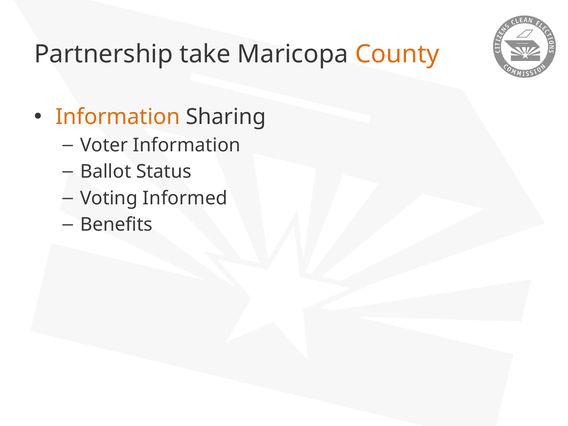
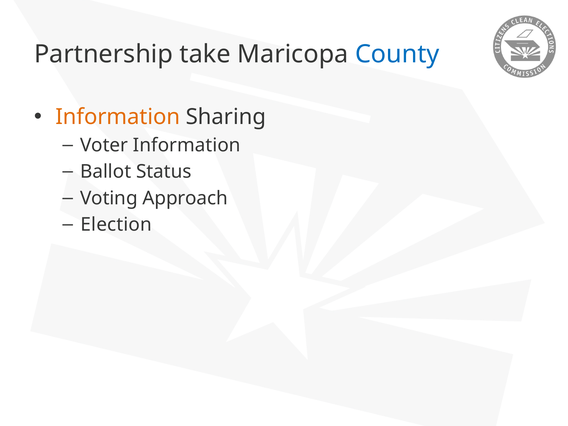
County colour: orange -> blue (397, 54)
Informed: Informed -> Approach (185, 198)
Benefits: Benefits -> Election (116, 225)
